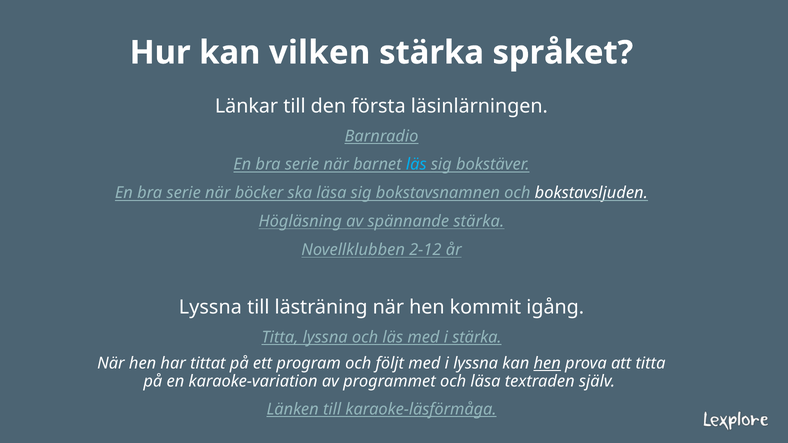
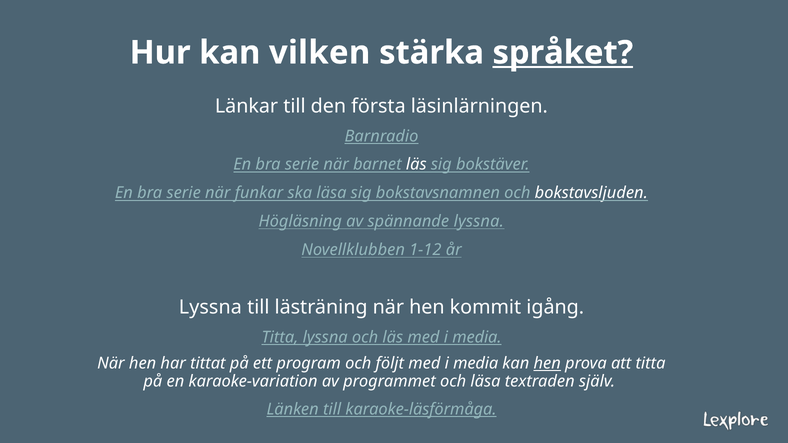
språket underline: none -> present (563, 53)
läs colour: light blue -> white (416, 165)
böcker: böcker -> funkar (259, 193)
spännande stärka: stärka -> lyssna (479, 221)
2-12: 2-12 -> 1-12 (425, 250)
läs med i stärka: stärka -> media (477, 337)
följt med i lyssna: lyssna -> media (476, 364)
